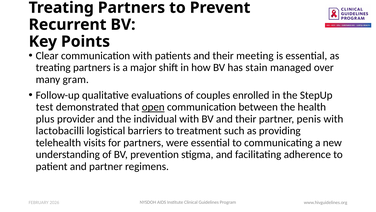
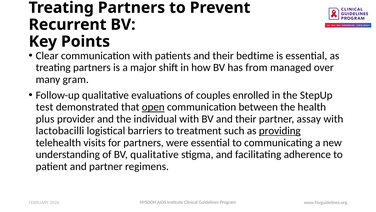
meeting: meeting -> bedtime (255, 56)
stain: stain -> from (256, 67)
penis: penis -> assay (309, 119)
providing underline: none -> present (280, 131)
BV prevention: prevention -> qualitative (154, 154)
